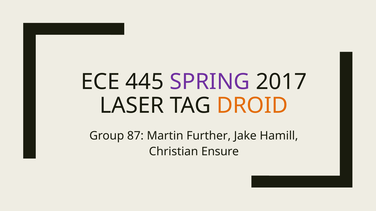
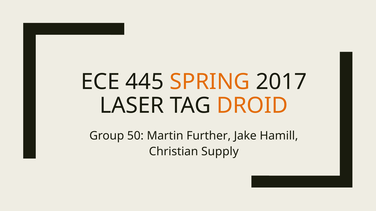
SPRING colour: purple -> orange (210, 82)
87: 87 -> 50 (135, 136)
Ensure: Ensure -> Supply (220, 152)
